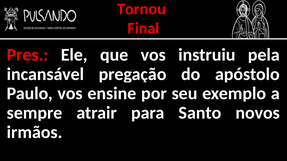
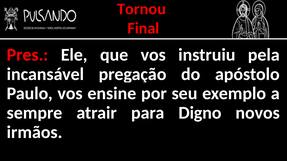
Santo: Santo -> Digno (200, 113)
